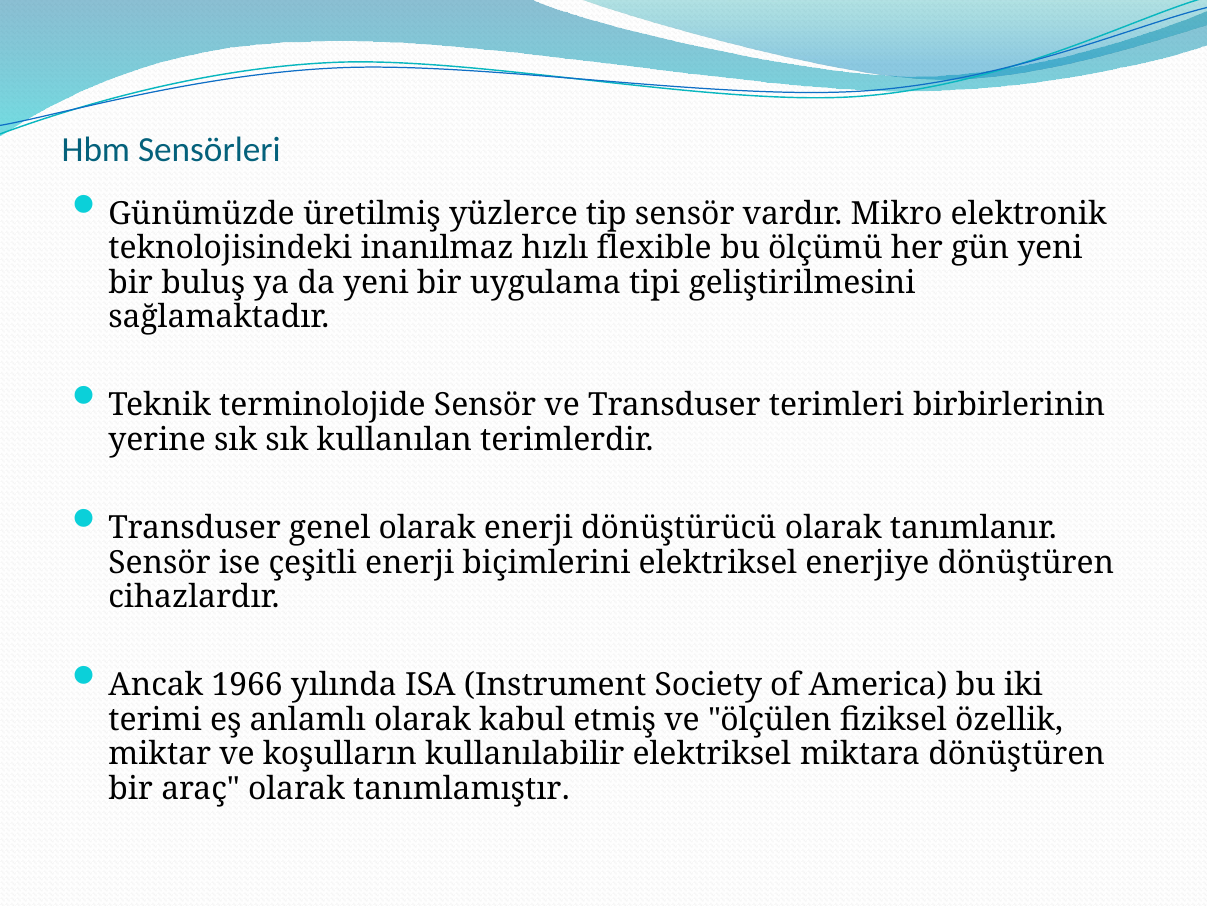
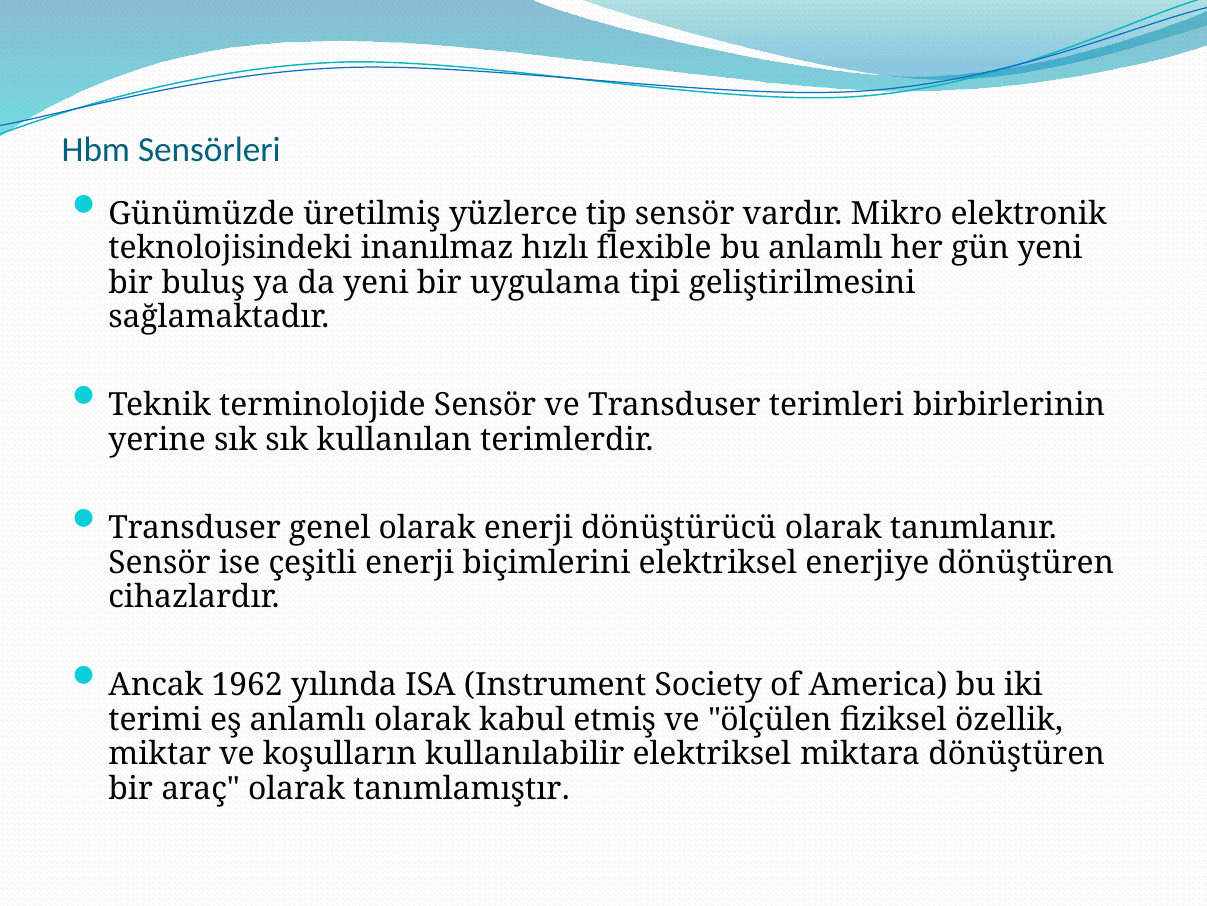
bu ölçümü: ölçümü -> anlamlı (825, 248)
1966: 1966 -> 1962 (247, 685)
